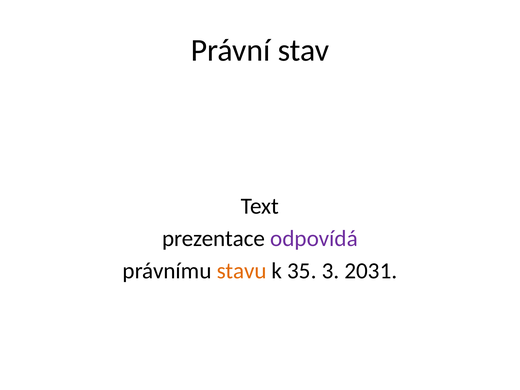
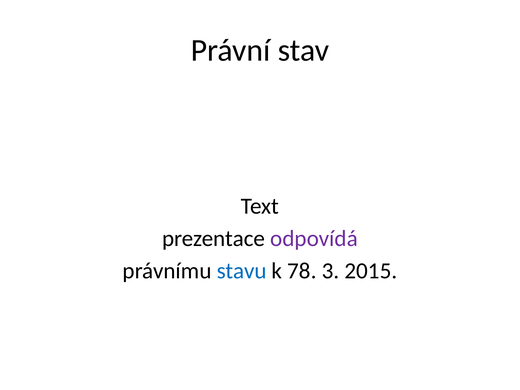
stavu colour: orange -> blue (242, 271)
35: 35 -> 78 (302, 271)
2031: 2031 -> 2015 (371, 271)
